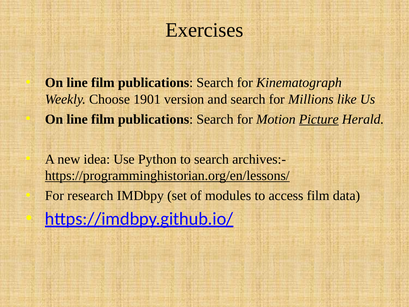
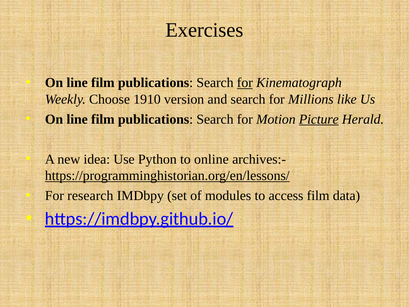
for underline: none -> present (245, 83)
1901: 1901 -> 1910 (147, 99)
to search: search -> online (211, 159)
